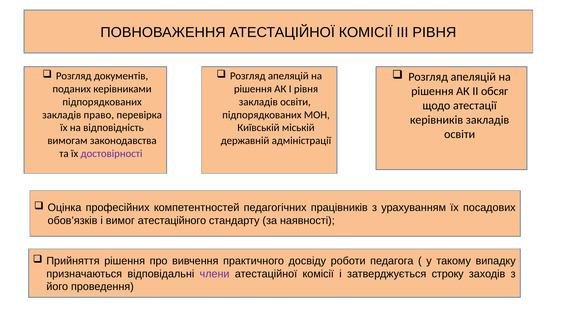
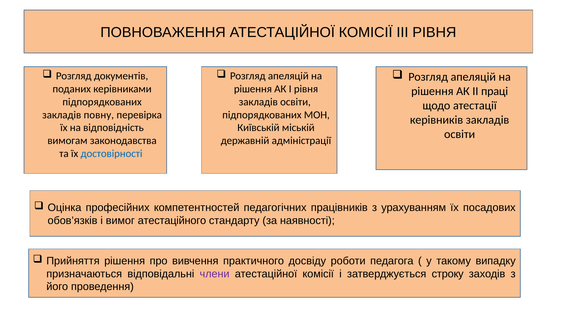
обсяг: обсяг -> праці (495, 91)
право: право -> повну (99, 115)
достовірності colour: purple -> blue (112, 154)
